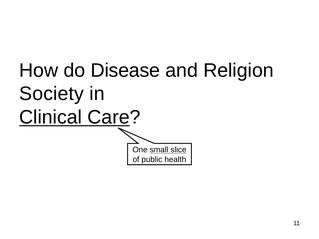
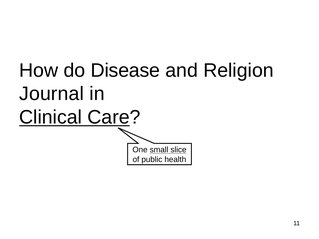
Society: Society -> Journal (52, 94)
